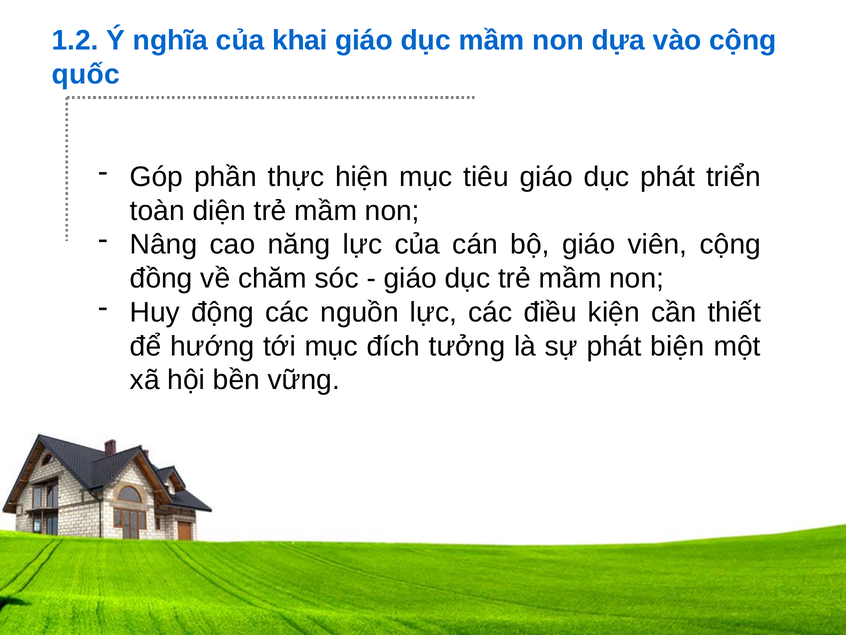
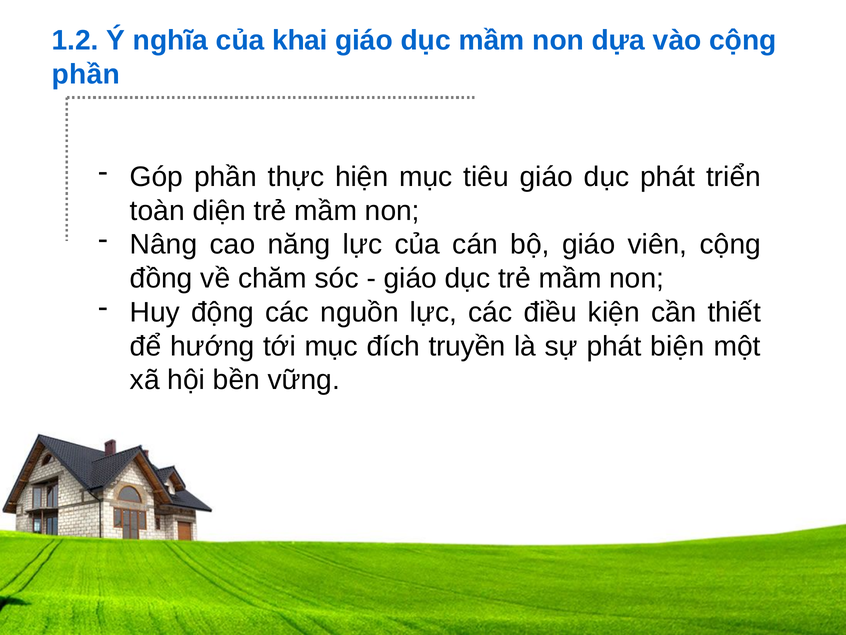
quốc: quốc -> phần (86, 74)
tưởng: tưởng -> truyền (467, 346)
